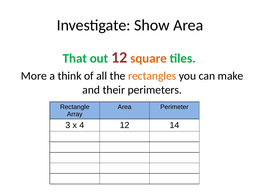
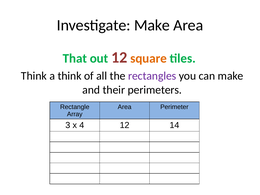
Investigate Show: Show -> Make (152, 25)
More: More -> Think (34, 76)
rectangles colour: orange -> purple (152, 76)
